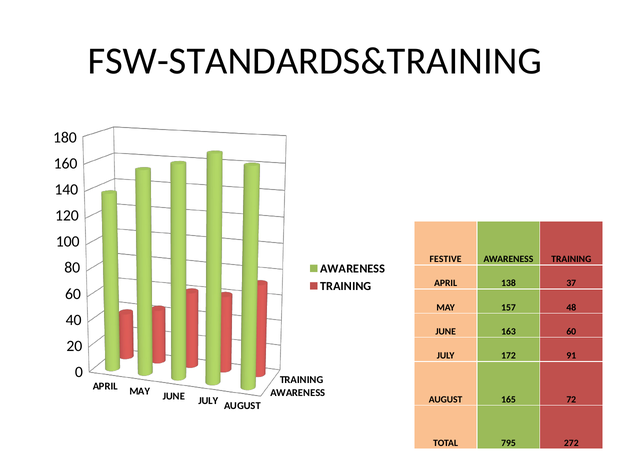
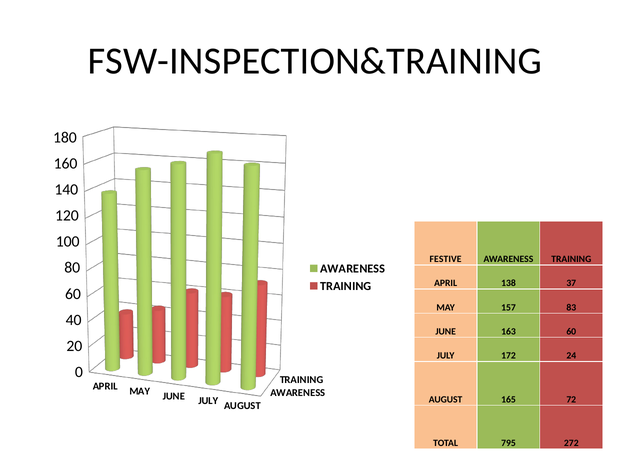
FSW-STANDARDS&TRAINING: FSW-STANDARDS&TRAINING -> FSW-INSPECTION&TRAINING (315, 61)
48: 48 -> 83 (571, 308)
91: 91 -> 24 (571, 356)
